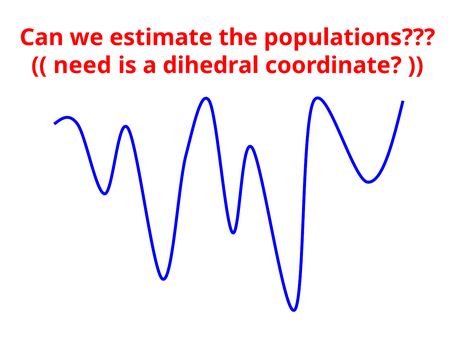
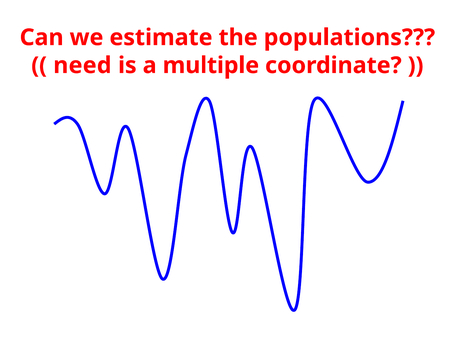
dihedral: dihedral -> multiple (211, 65)
